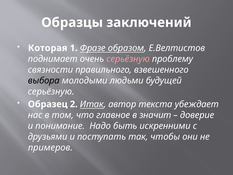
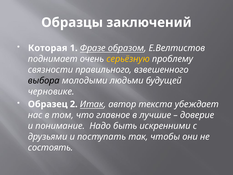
серьёзную colour: pink -> yellow (128, 59)
серьёзную: серьёзную -> черновике (51, 91)
значит: значит -> лучшие (155, 115)
примеров: примеров -> состоять (50, 147)
